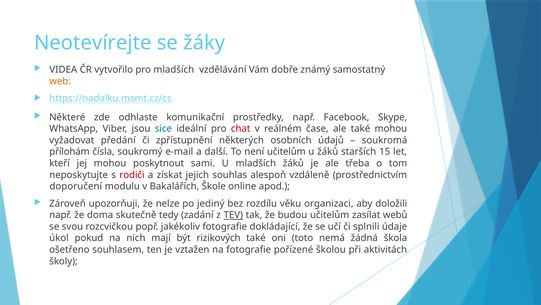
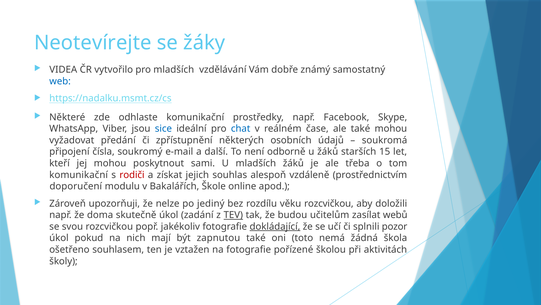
web colour: orange -> blue (60, 81)
chat colour: red -> blue (241, 128)
přílohám: přílohám -> připojení (69, 151)
není učitelům: učitelům -> odborně (286, 151)
neposkytujte: neposkytujte -> komunikační (79, 174)
věku organizaci: organizaci -> rozcvičkou (329, 203)
skutečně tedy: tedy -> úkol (169, 215)
dokládající underline: none -> present (275, 226)
údaje: údaje -> pozor (395, 226)
rizikových: rizikových -> zapnutou (218, 238)
